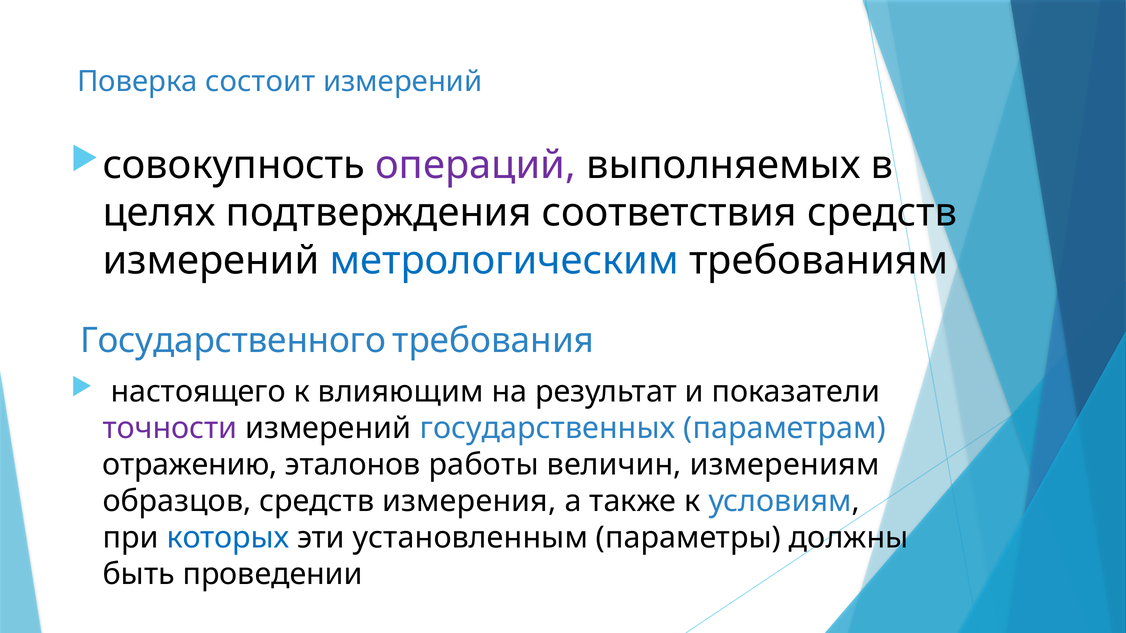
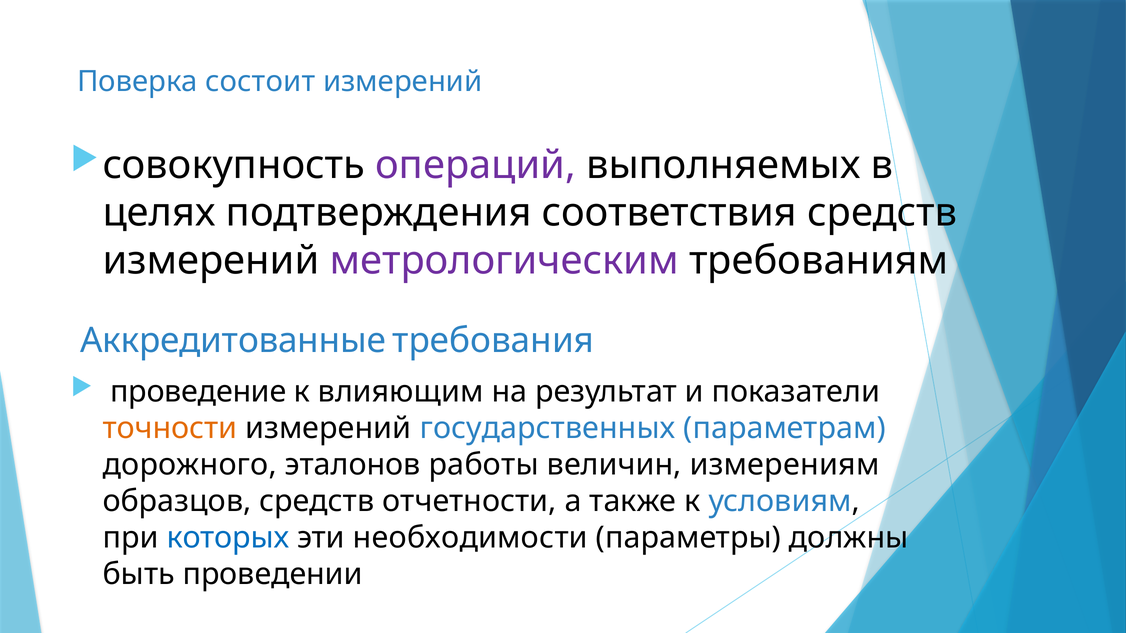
метрологическим colour: blue -> purple (504, 261)
Государственного: Государственного -> Аккредитованные (233, 341)
настоящего: настоящего -> проведение (198, 392)
точности colour: purple -> orange (170, 428)
отражению: отражению -> дорожного (190, 465)
измерения: измерения -> отчетности (469, 501)
установленным: установленным -> необходимости (470, 538)
